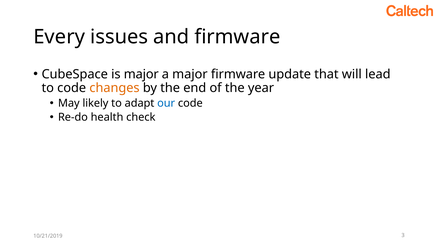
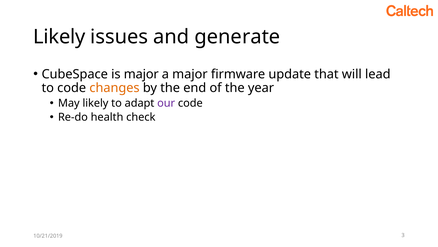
Every: Every -> Likely (59, 37)
and firmware: firmware -> generate (237, 37)
our colour: blue -> purple (166, 103)
